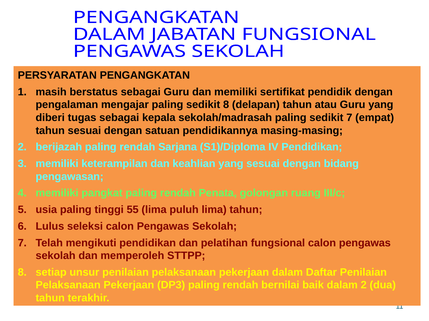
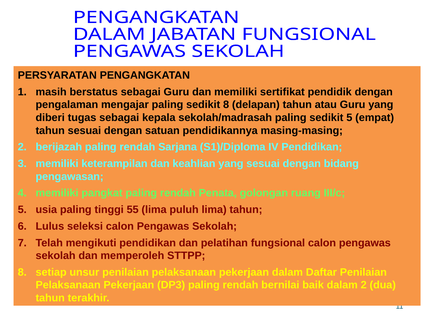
sedikit 7: 7 -> 5 (349, 118)
